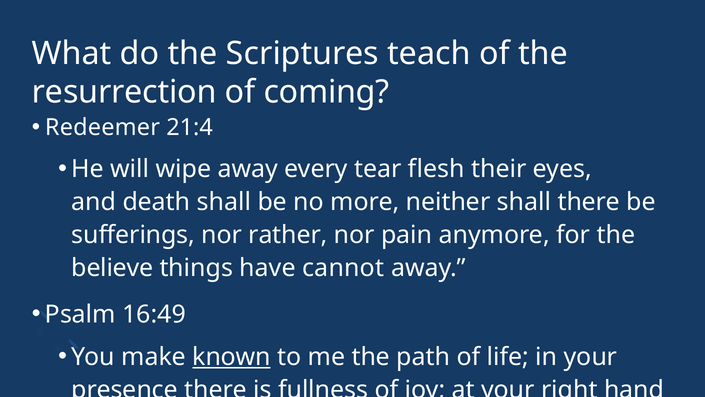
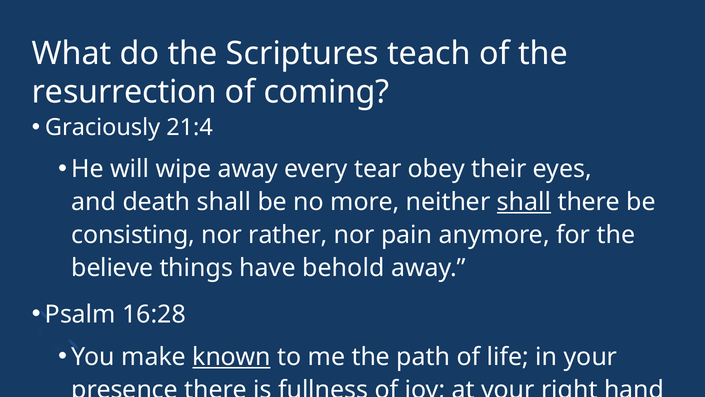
Redeemer: Redeemer -> Graciously (103, 127)
flesh: flesh -> obey (436, 169)
shall underline: none -> present (524, 202)
sufferings: sufferings -> consisting (133, 235)
cannot: cannot -> behold (343, 268)
16:49: 16:49 -> 16:28 (154, 314)
